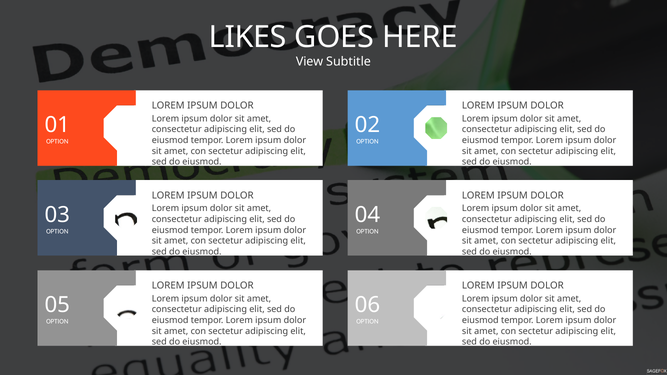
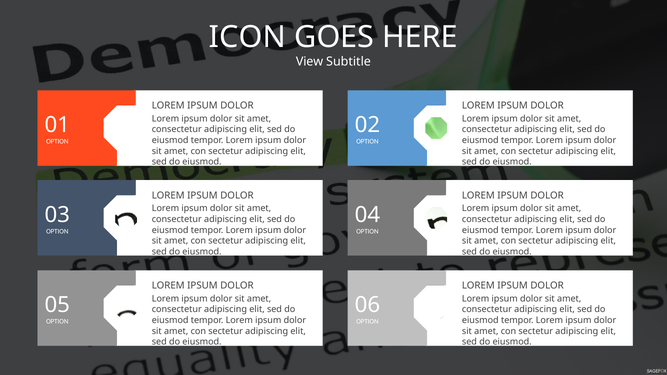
LIKES: LIKES -> ICON (248, 37)
